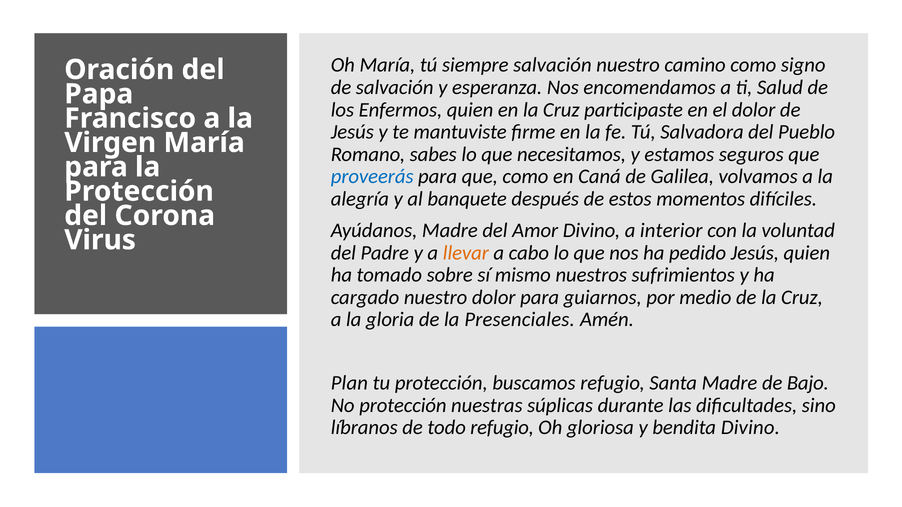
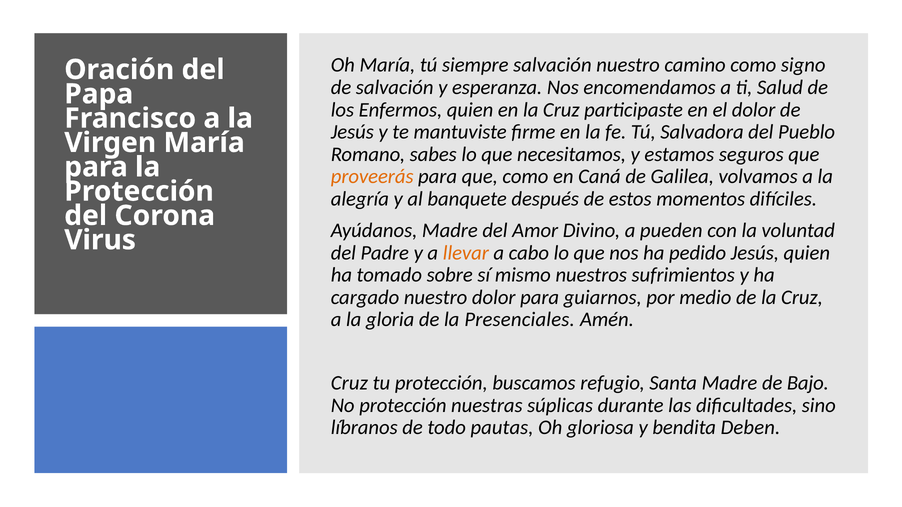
proveerás colour: blue -> orange (372, 177)
interior: interior -> pueden (671, 231)
Plan: Plan -> Cruz (349, 383)
todo refugio: refugio -> pautas (502, 428)
bendita Divino: Divino -> Deben (750, 428)
